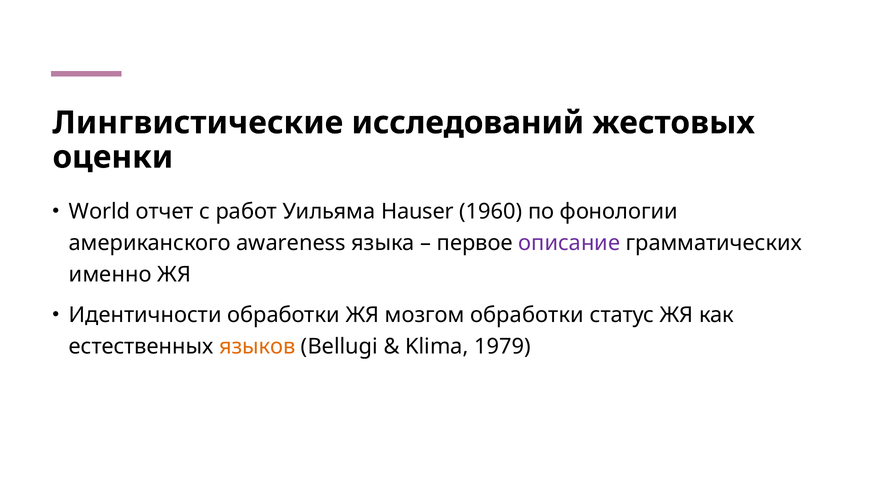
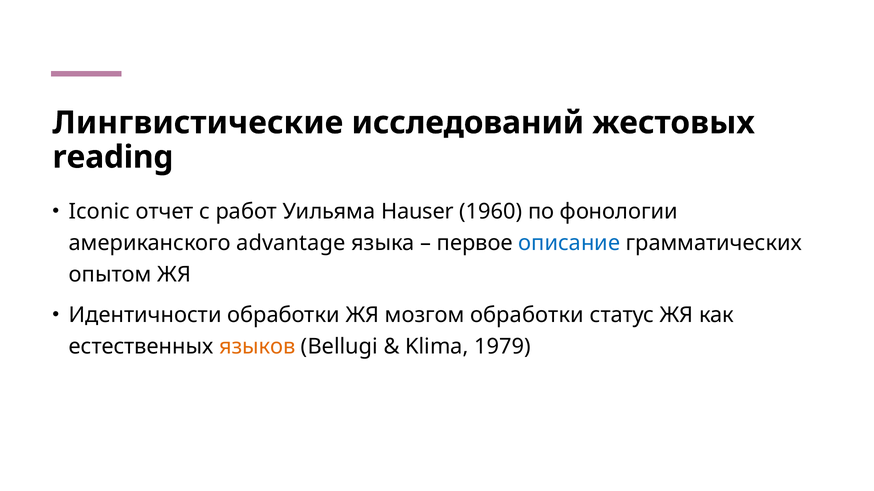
оценки: оценки -> reading (113, 157)
World: World -> Iconic (99, 212)
awareness: awareness -> advantage (291, 243)
описание colour: purple -> blue (569, 243)
именно: именно -> опытом (110, 275)
